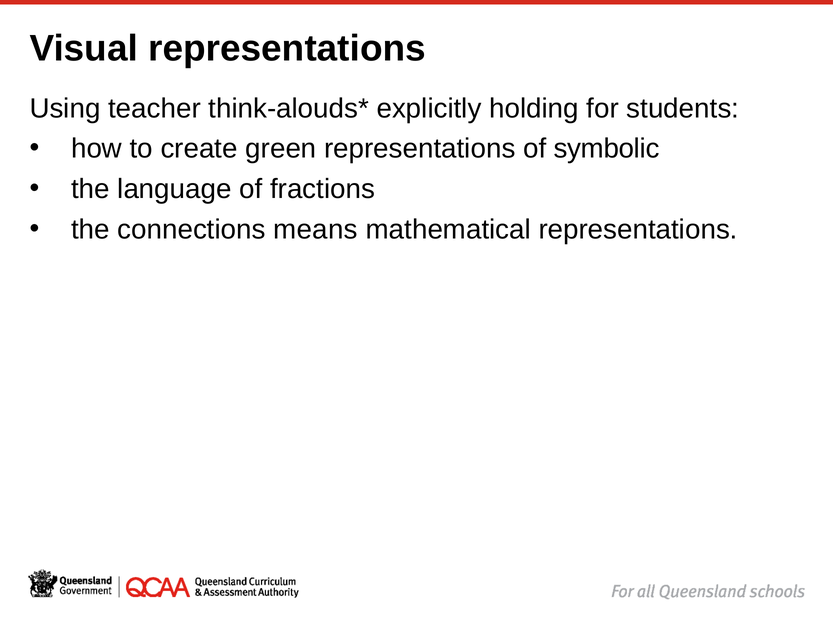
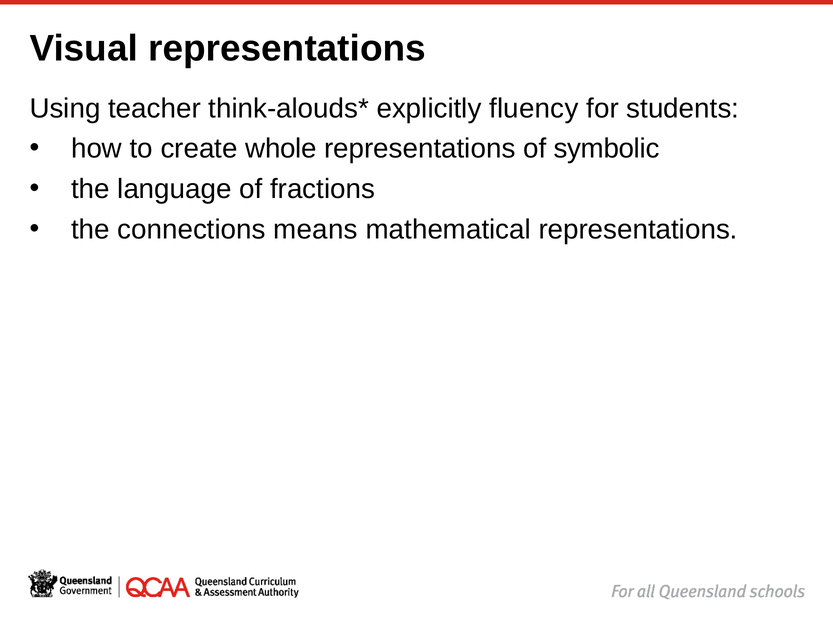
holding: holding -> fluency (534, 108)
green: green -> whole (281, 149)
